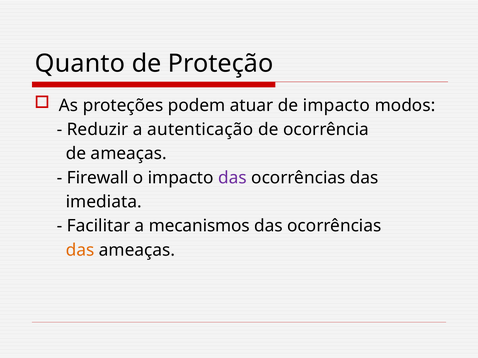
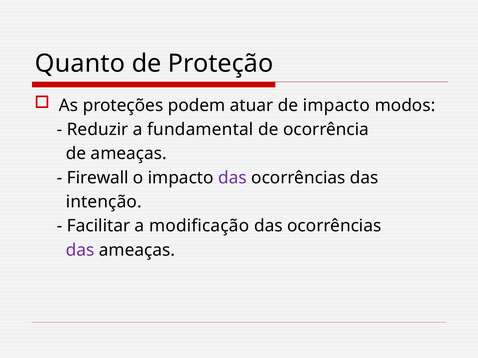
autenticação: autenticação -> fundamental (200, 130)
imediata: imediata -> intenção (104, 202)
mecanismos: mecanismos -> modificação (199, 226)
das colour: orange -> purple (80, 250)
